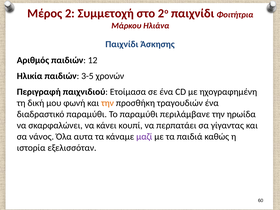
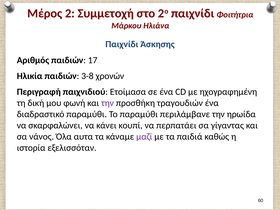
12: 12 -> 17 (93, 60)
3-5: 3-5 -> 3-8 (87, 76)
την colour: orange -> purple (108, 103)
